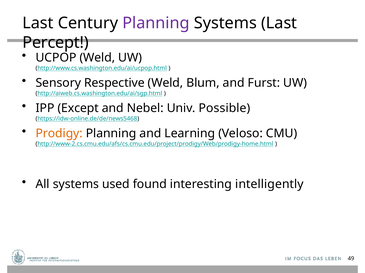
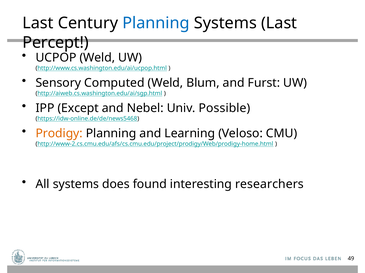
Planning colour: purple -> blue (156, 23)
Respective: Respective -> Computed (114, 83)
used: used -> does (116, 185)
intelligently: intelligently -> researchers (269, 185)
